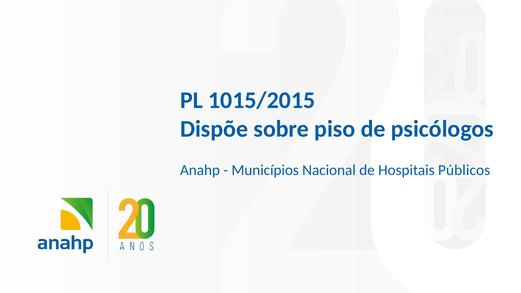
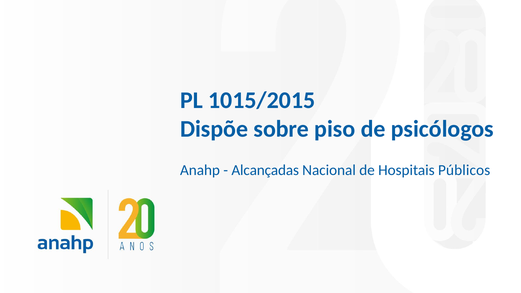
Municípios: Municípios -> Alcançadas (265, 170)
